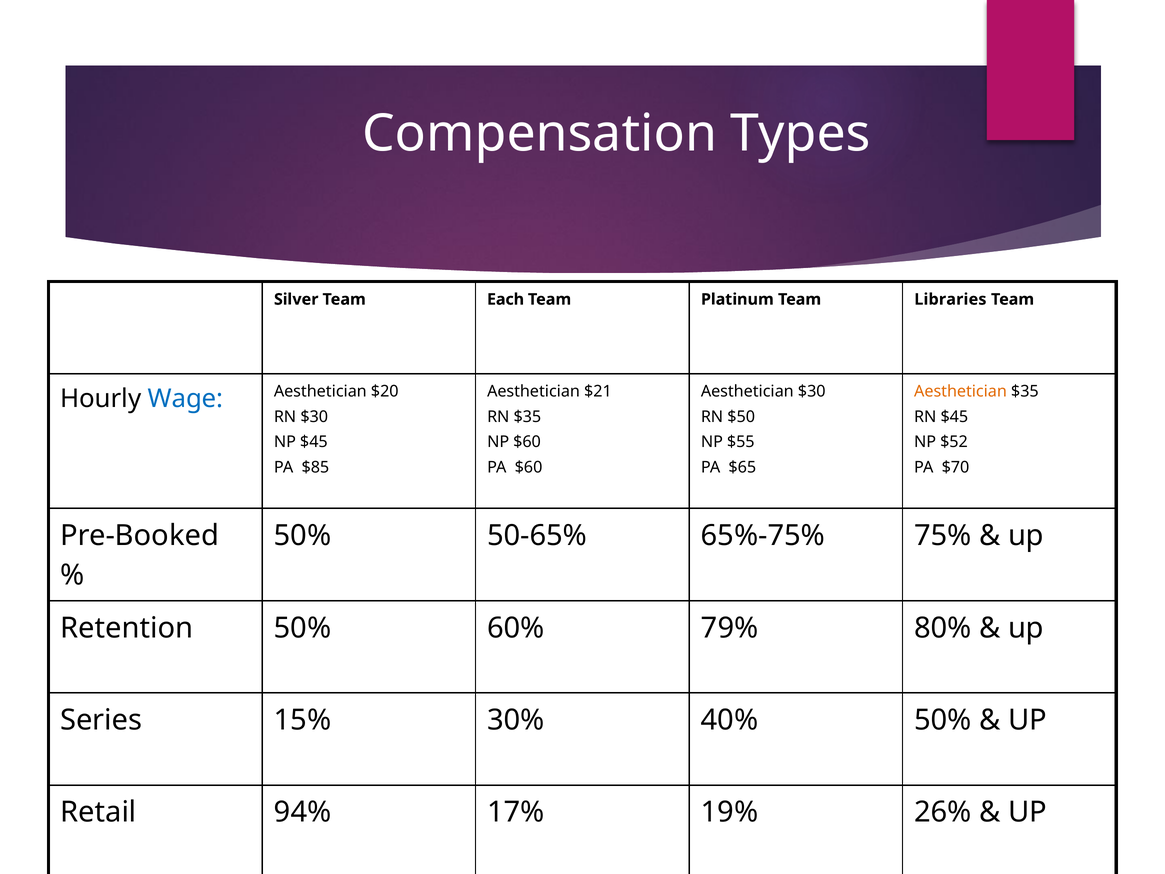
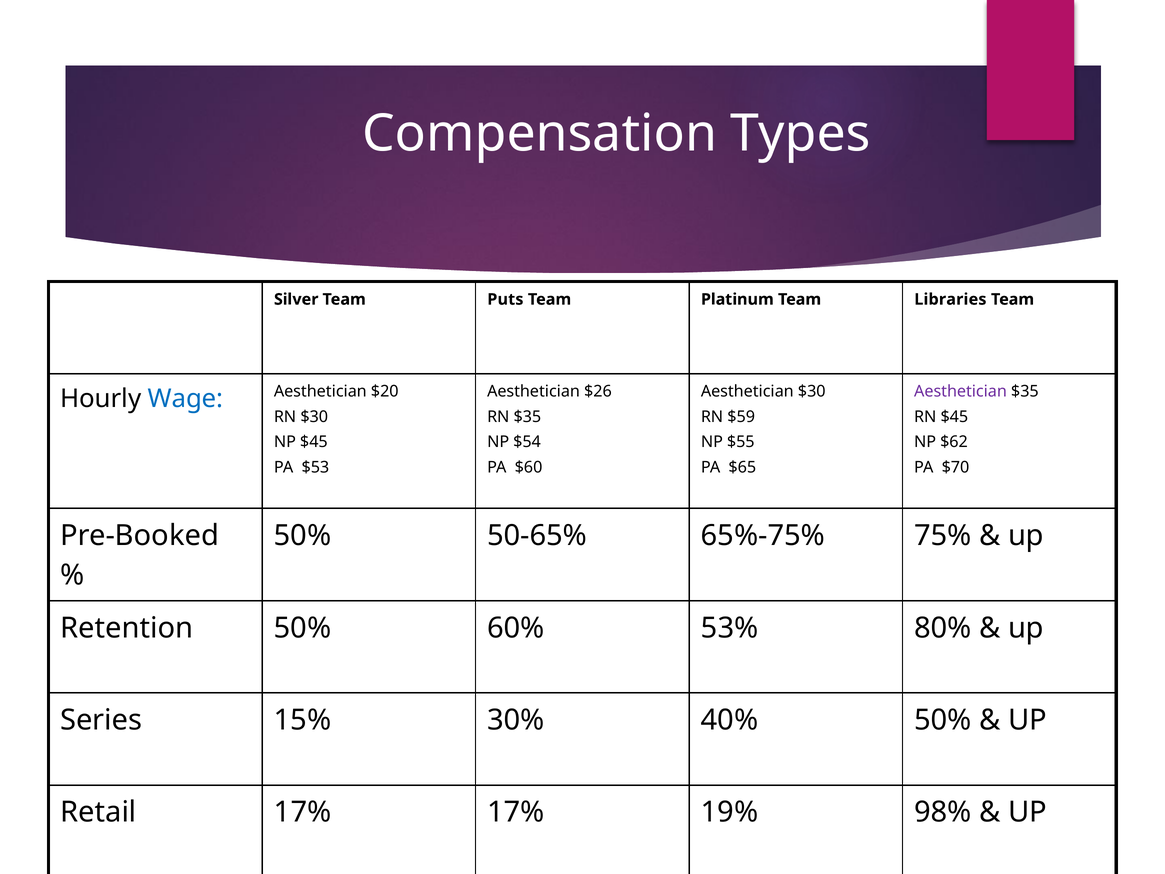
Each: Each -> Puts (505, 299)
$21: $21 -> $26 (598, 391)
Aesthetician colour: orange -> purple (961, 391)
$50: $50 -> $59 (741, 417)
NP $60: $60 -> $54 (527, 442)
$52: $52 -> $62 (954, 442)
$85: $85 -> $53 (315, 467)
79%: 79% -> 53% (730, 628)
Retail 94%: 94% -> 17% (303, 812)
26%: 26% -> 98% (943, 812)
